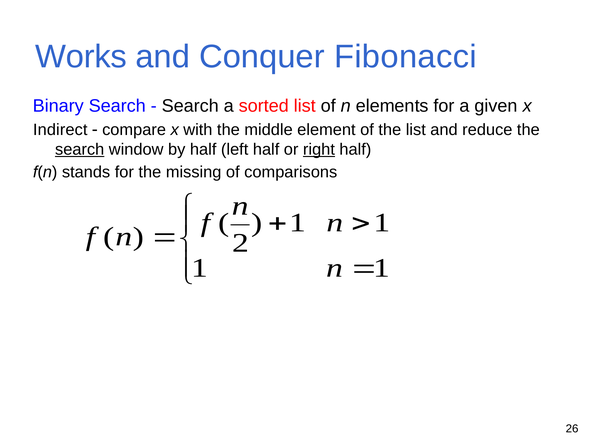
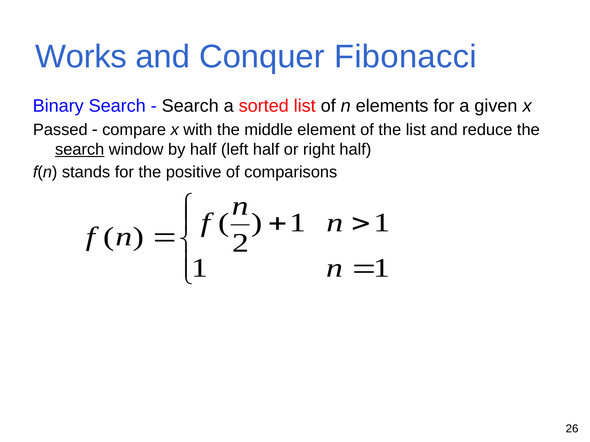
Indirect: Indirect -> Passed (60, 130)
right underline: present -> none (319, 149)
missing: missing -> positive (194, 172)
